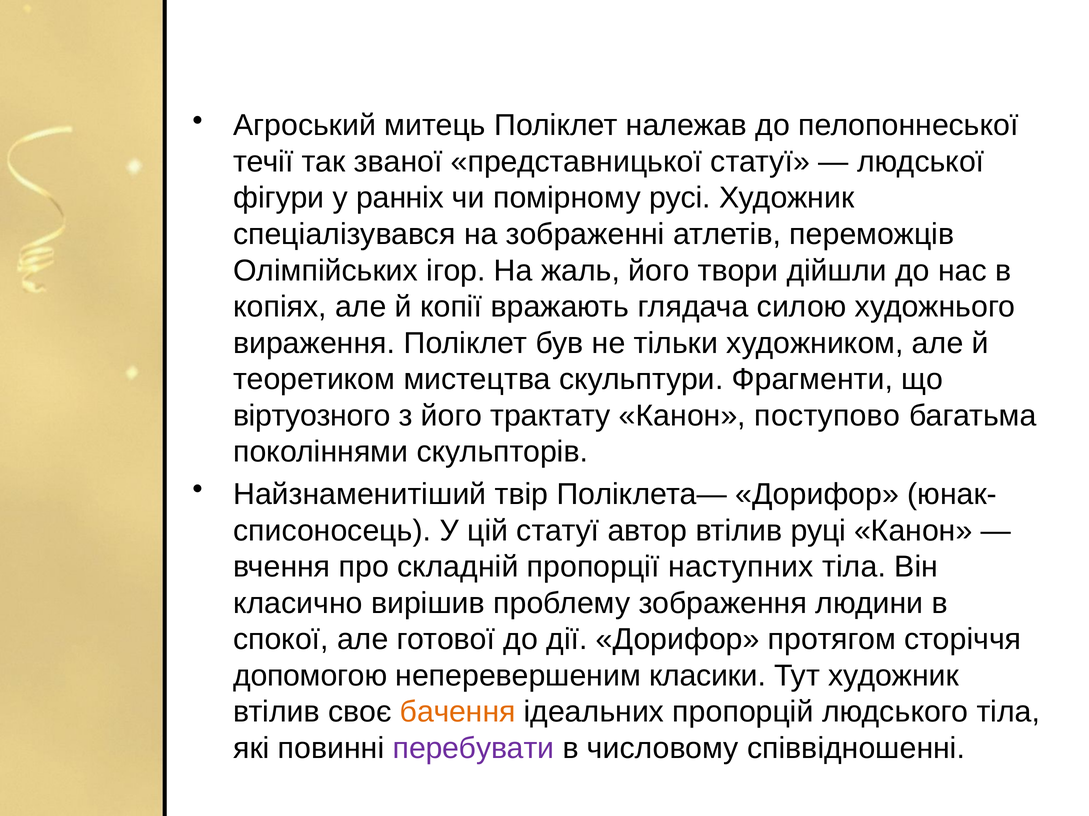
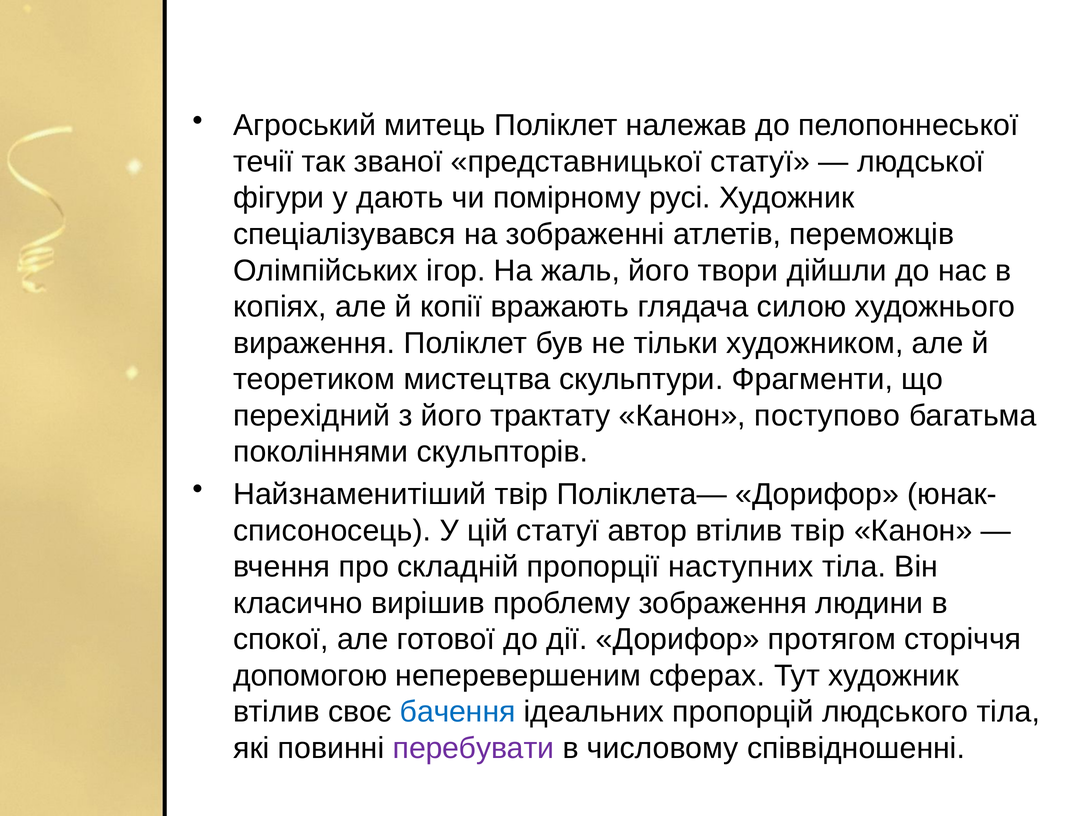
ранніх: ранніх -> дають (400, 198)
віртуозного: віртуозного -> перехідний (312, 416)
втілив руці: руці -> твір (818, 531)
класики: класики -> сферах (707, 676)
бачення colour: orange -> blue (458, 713)
